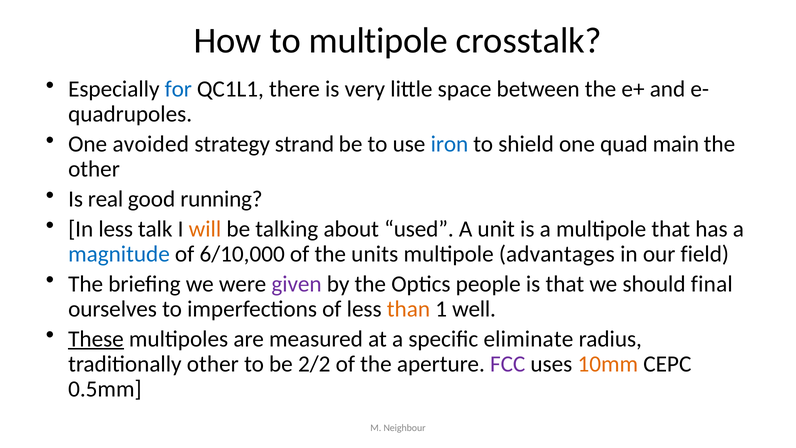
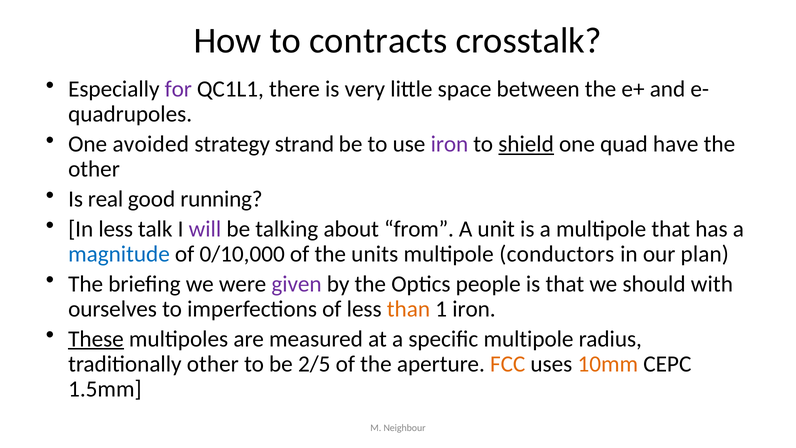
to multipole: multipole -> contracts (378, 41)
for colour: blue -> purple (178, 89)
iron colour: blue -> purple (449, 144)
shield underline: none -> present (526, 144)
main: main -> have (676, 144)
will colour: orange -> purple (205, 229)
used: used -> from (419, 229)
6/10,000: 6/10,000 -> 0/10,000 (242, 254)
advantages: advantages -> conductors (557, 254)
field: field -> plan (705, 254)
final: final -> with (712, 284)
1 well: well -> iron (474, 309)
specific eliminate: eliminate -> multipole (529, 339)
2/2: 2/2 -> 2/5 (314, 364)
FCC colour: purple -> orange (508, 364)
0.5mm: 0.5mm -> 1.5mm (105, 389)
